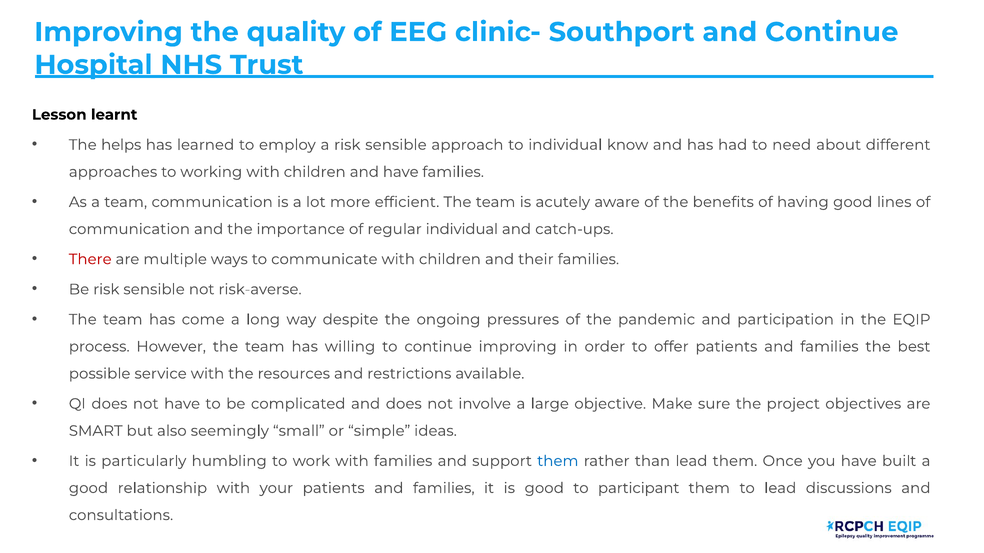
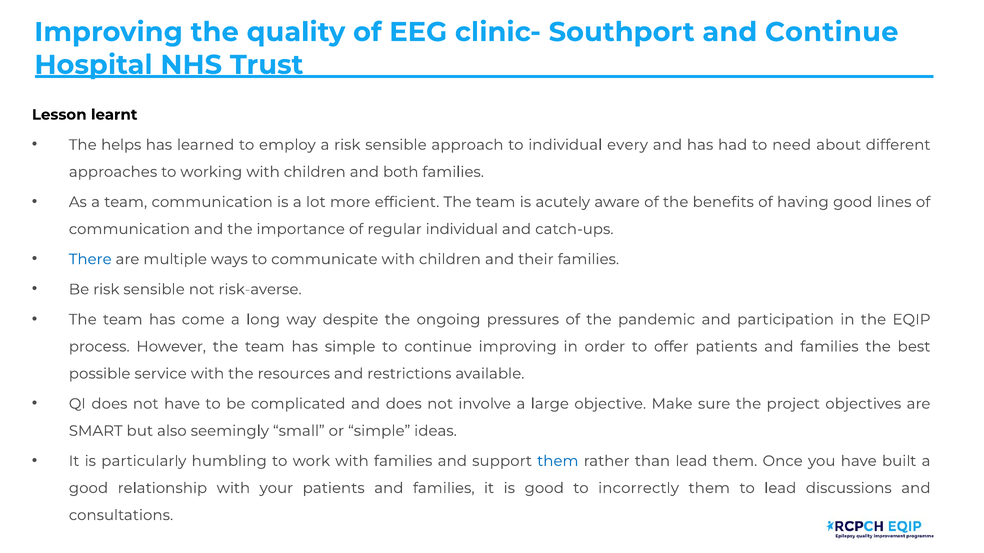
know: know -> every (627, 145)
and have: have -> both (401, 172)
There colour: red -> blue (90, 259)
has willing: willing -> simple (350, 347)
participant: participant -> incorrectly (639, 489)
